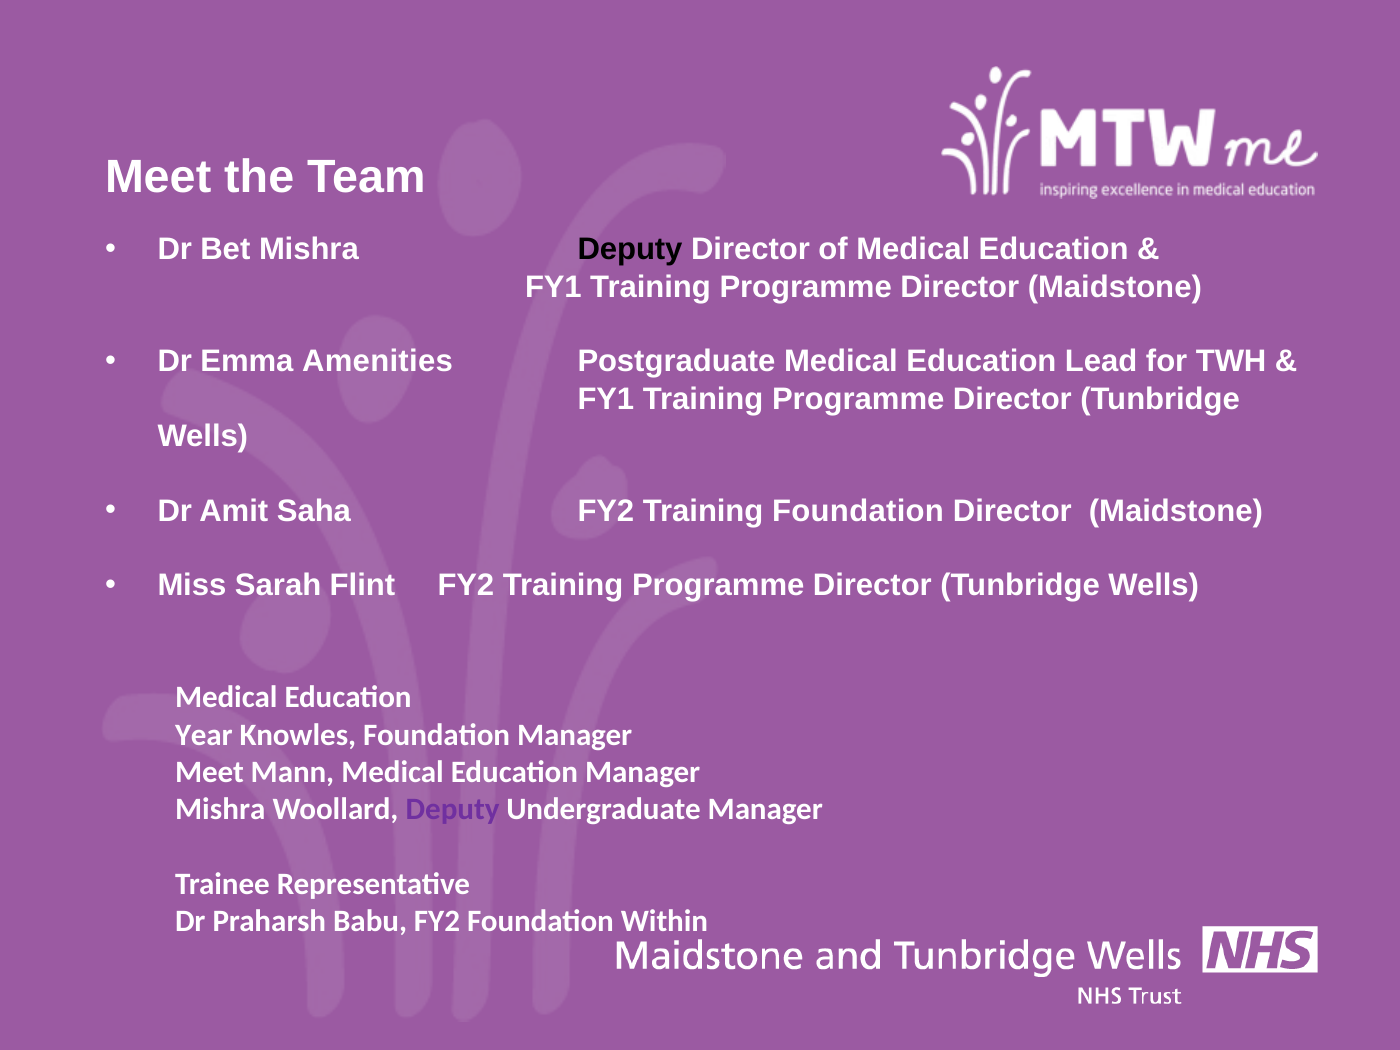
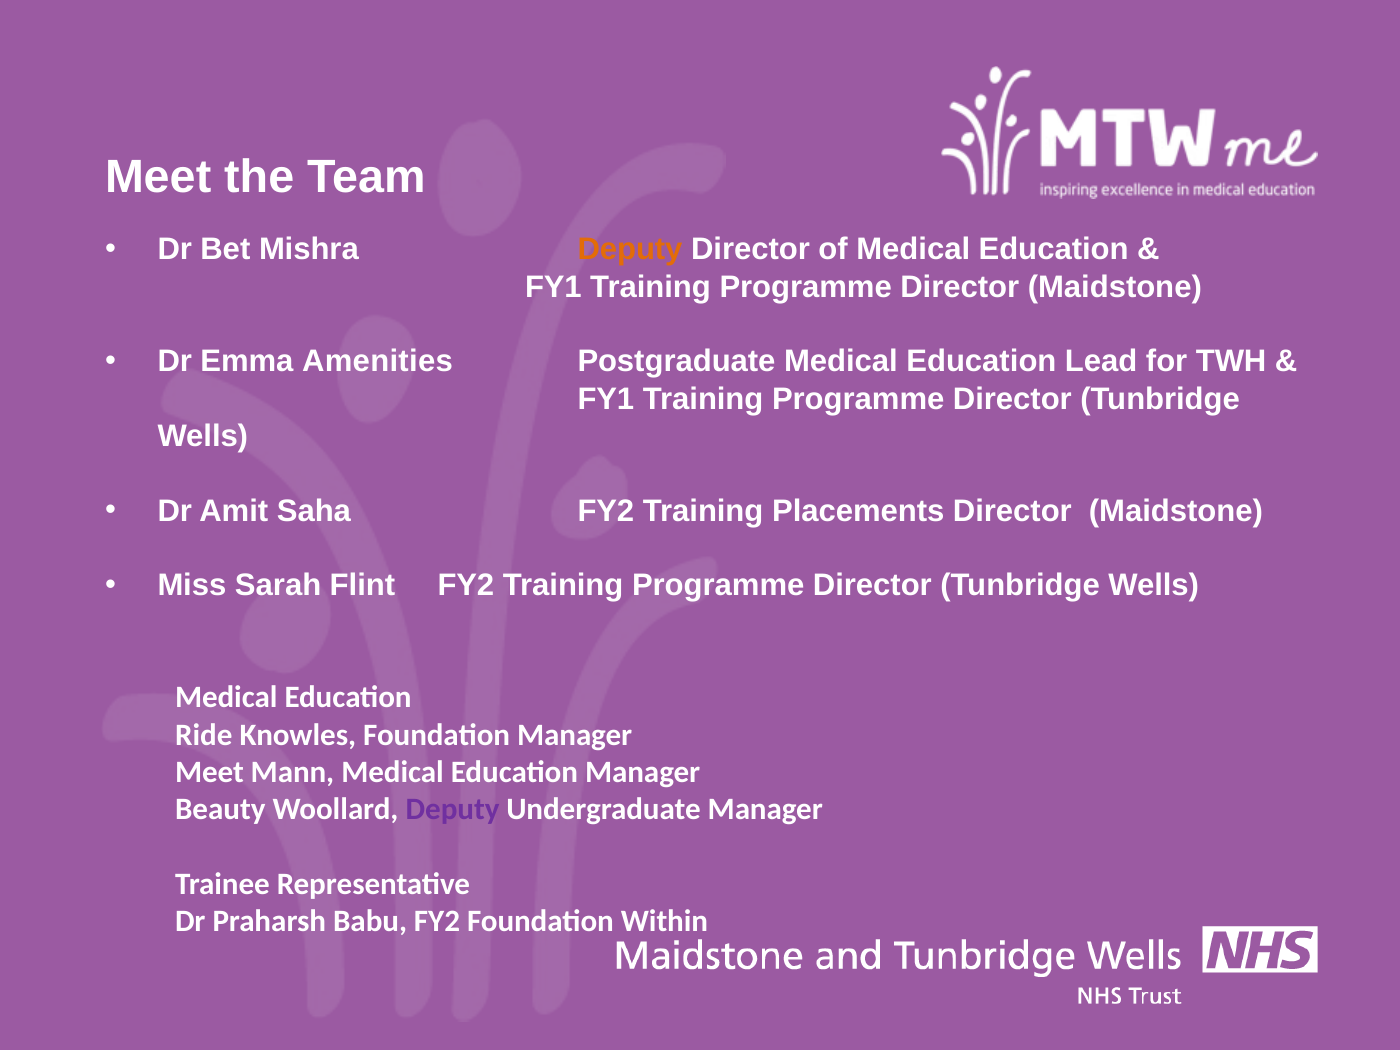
Deputy colour: black -> orange (630, 250)
Training Foundation: Foundation -> Placements (858, 511)
Year: Year -> Ride (204, 735)
Mishra: Mishra -> Beauty (220, 809)
